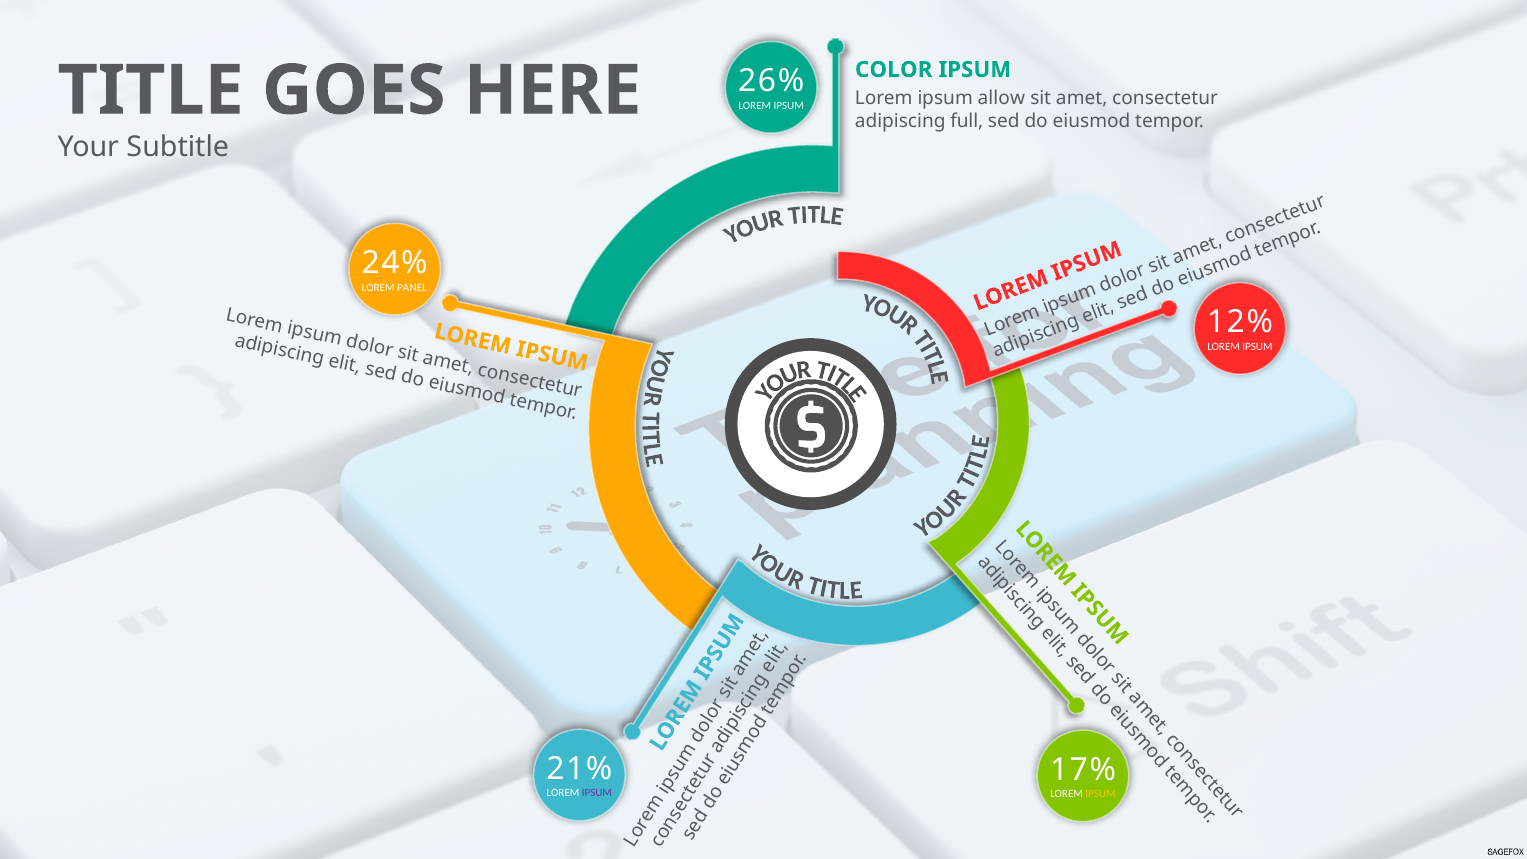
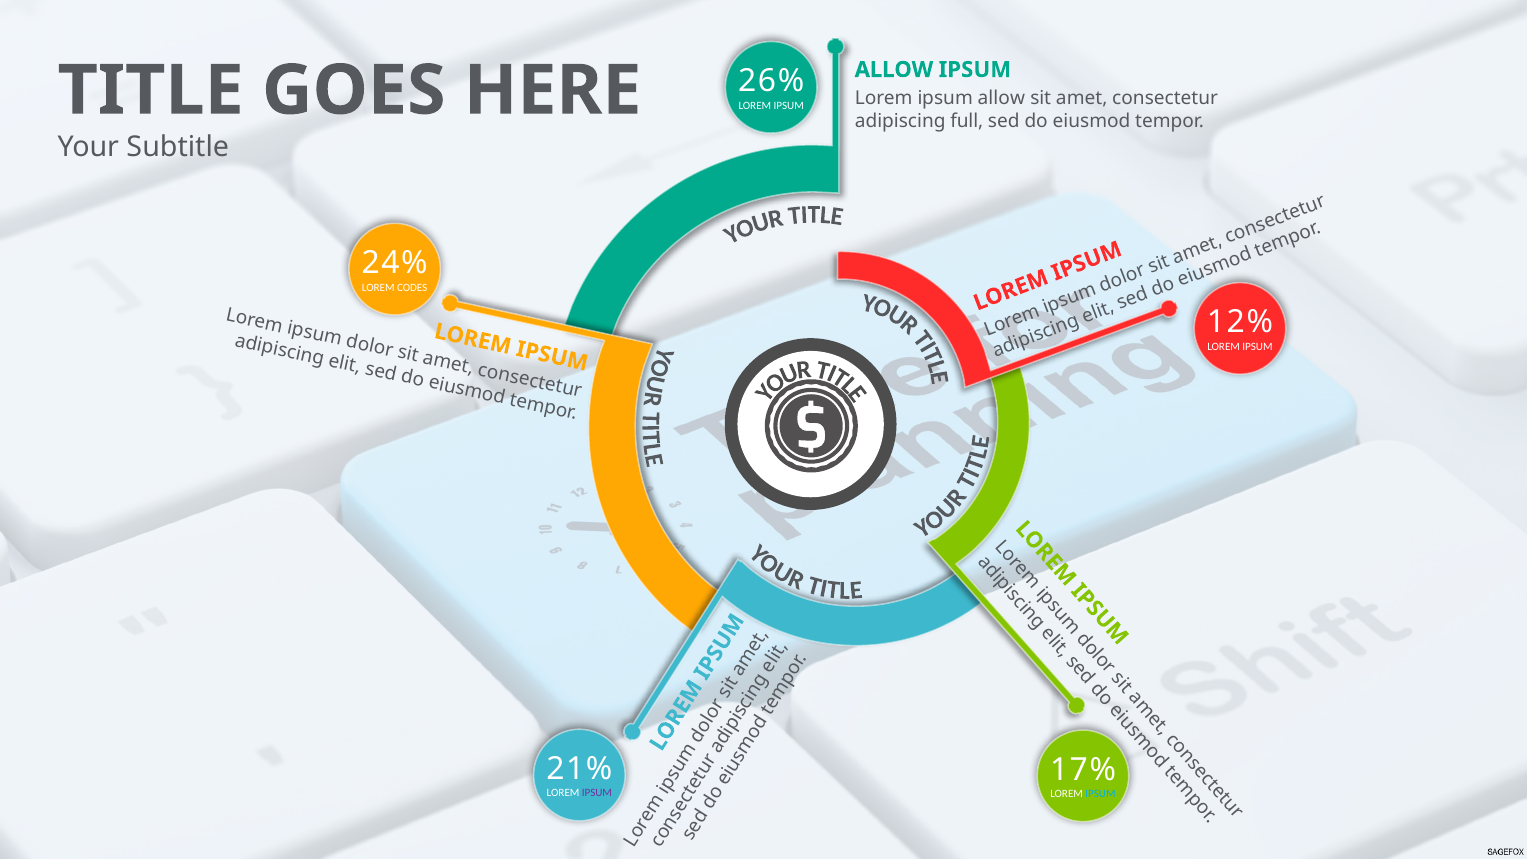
COLOR: COLOR -> ALLOW (894, 70)
PANEL: PANEL -> CODES (412, 287)
IPSUM colour: yellow -> light blue (1101, 794)
